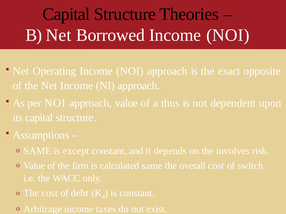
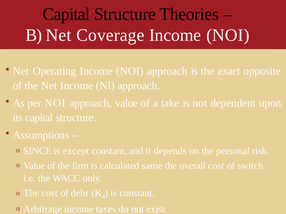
Borrowed: Borrowed -> Coverage (110, 35)
thus: thus -> take (170, 103)
SAME: SAME -> SINCE (37, 151)
involves: involves -> personal (233, 151)
